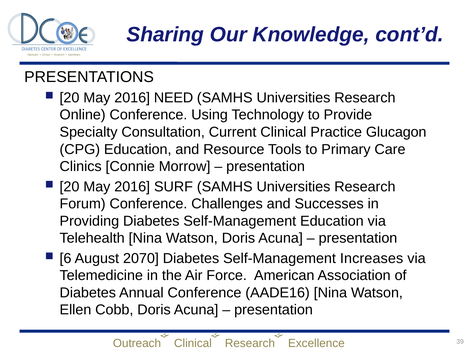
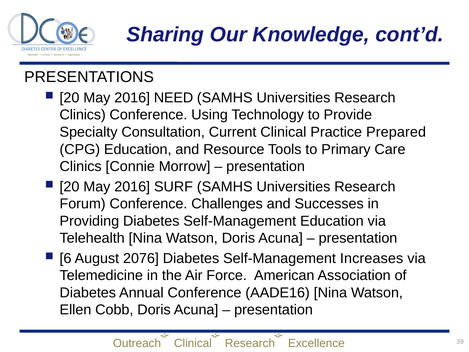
Online: Online -> Clinics (83, 115)
Glucagon: Glucagon -> Prepared (396, 132)
2070: 2070 -> 2076 (141, 258)
